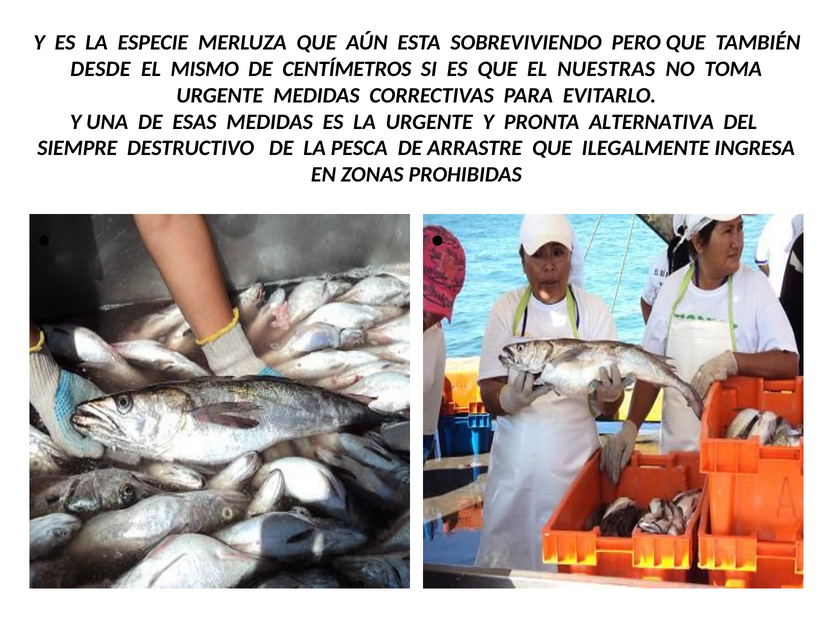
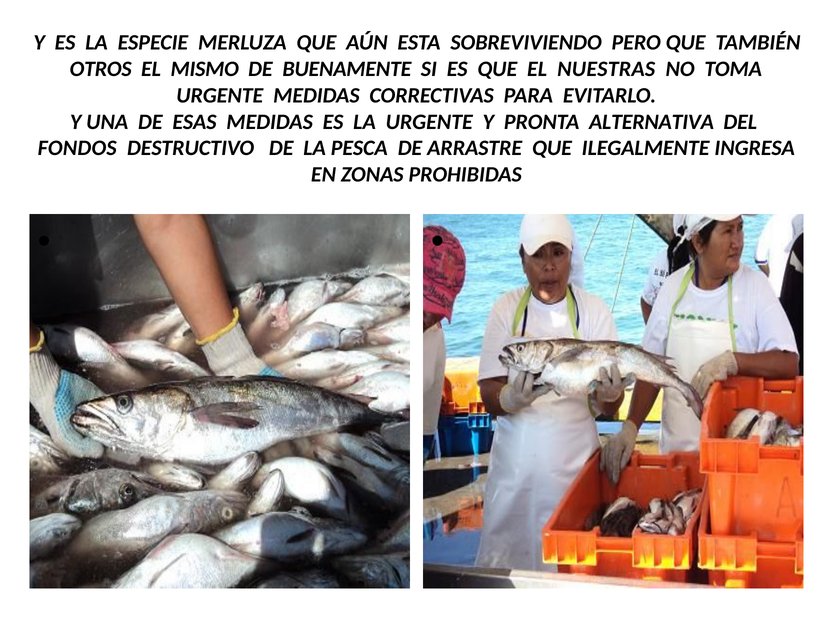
DESDE: DESDE -> OTROS (101, 69)
CENTÍMETROS: CENTÍMETROS -> BUENAMENTE (347, 69)
SIEMPRE: SIEMPRE -> FONDOS (77, 148)
